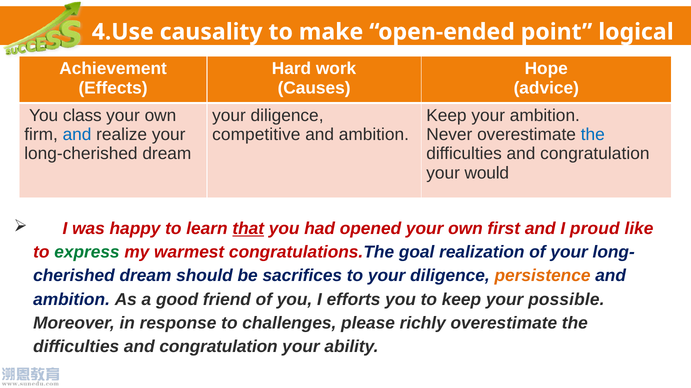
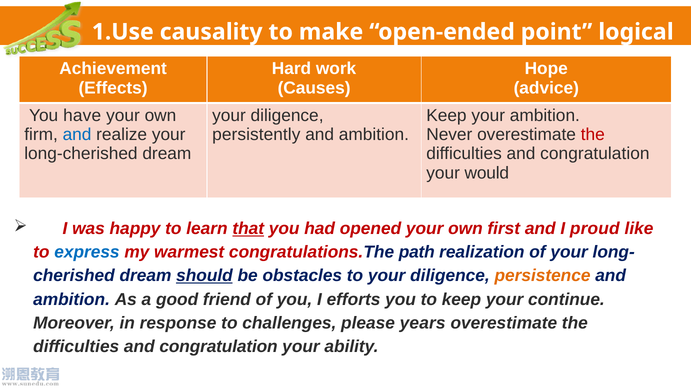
4.Use: 4.Use -> 1.Use (123, 32)
class: class -> have (82, 116)
competitive: competitive -> persistently (256, 135)
the colour: blue -> red (593, 135)
express colour: green -> blue (87, 253)
goal: goal -> path (417, 253)
should underline: none -> present (204, 276)
sacrifices: sacrifices -> obstacles (302, 276)
possible: possible -> continue (566, 300)
richly: richly -> years (423, 323)
